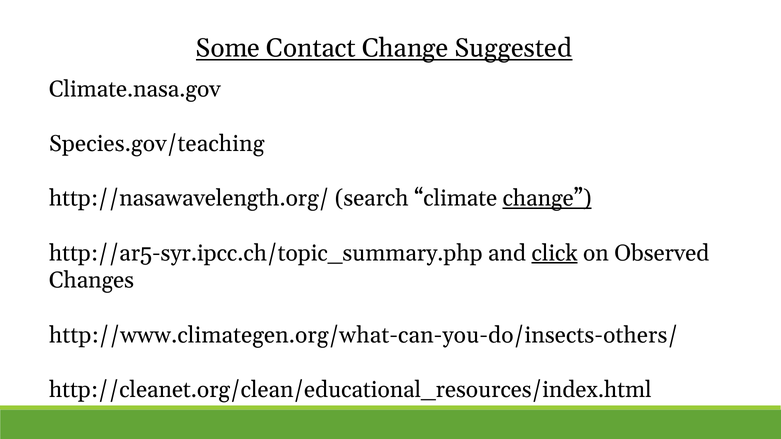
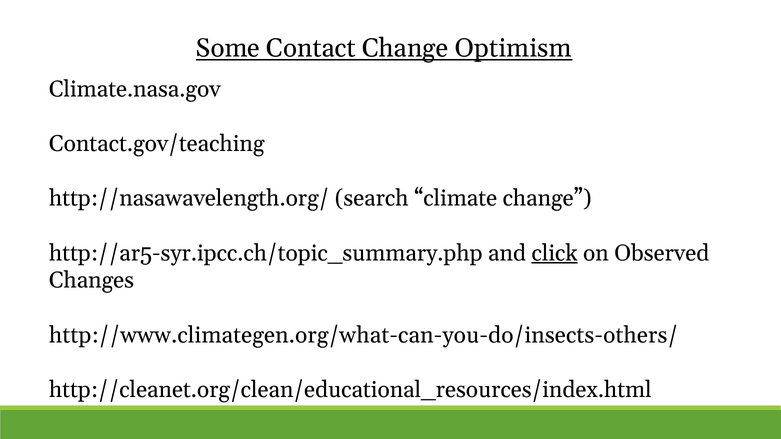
Suggested: Suggested -> Optimism (513, 48)
Species.gov/teaching: Species.gov/teaching -> Contact.gov/teaching (157, 144)
change underline: present -> none (547, 199)
